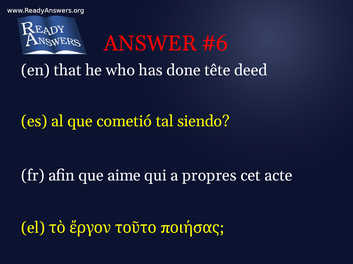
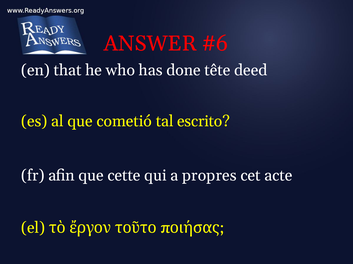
siendo: siendo -> escrito (203, 121)
aime: aime -> cette (124, 176)
